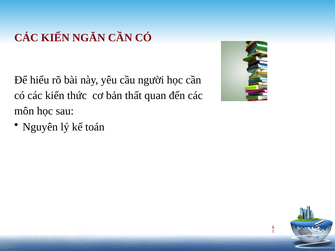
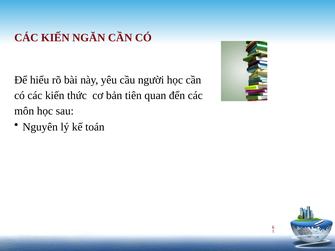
thất: thất -> tiên (133, 96)
